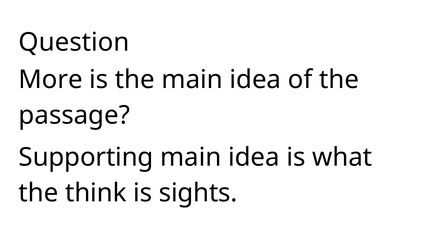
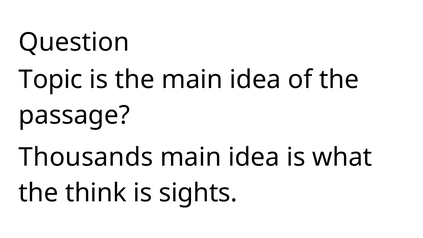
More: More -> Topic (51, 80)
Supporting: Supporting -> Thousands (86, 157)
